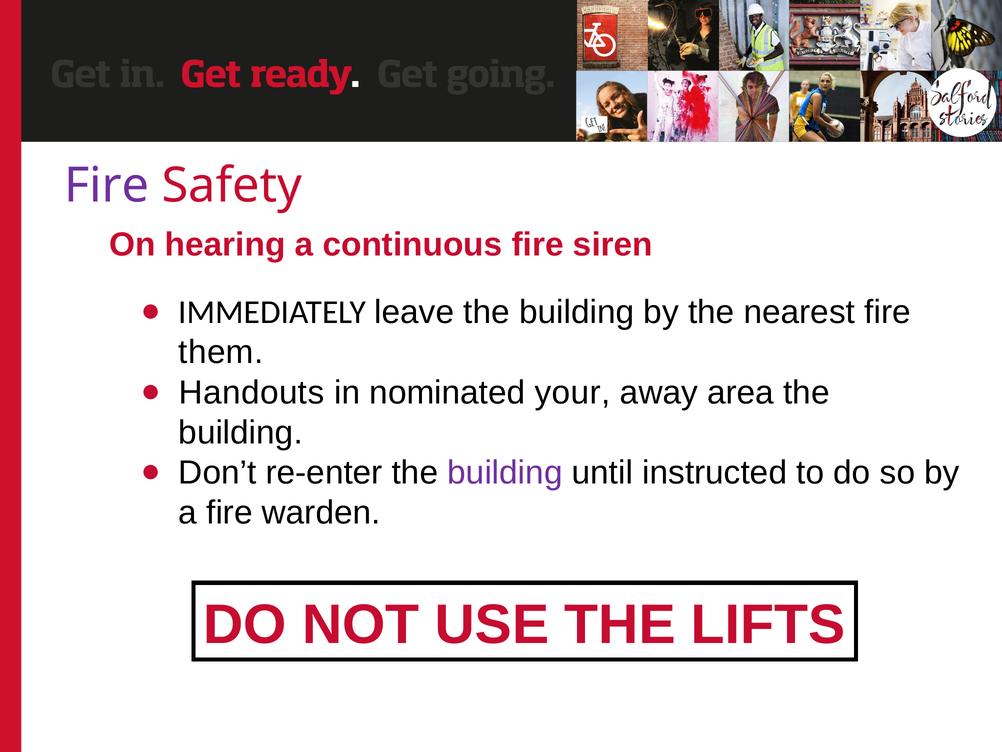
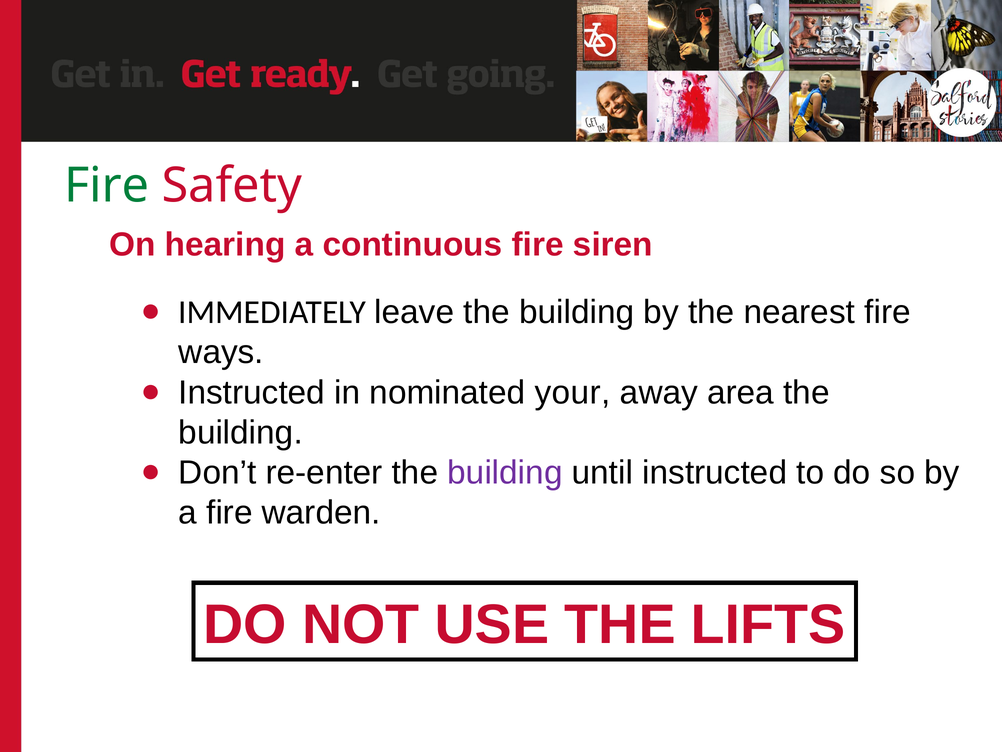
Fire colour: purple -> green (107, 186)
them: them -> ways (221, 352)
Handouts: Handouts -> Instructed (252, 392)
